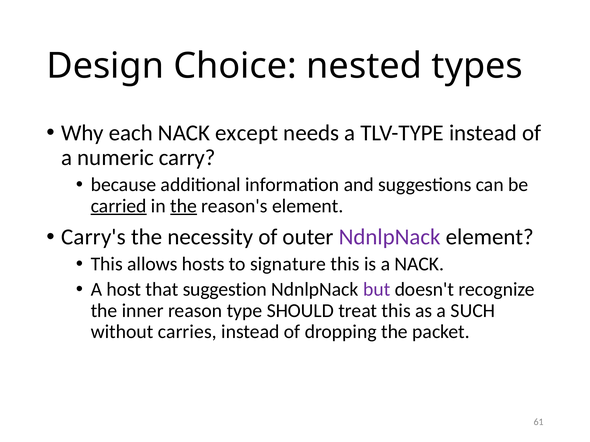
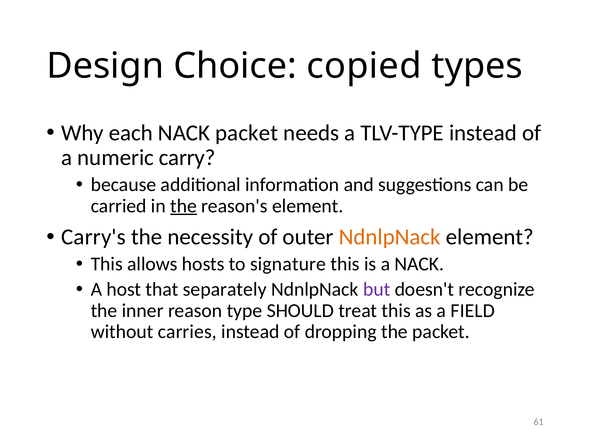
nested: nested -> copied (364, 66)
NACK except: except -> packet (247, 133)
carried underline: present -> none (119, 206)
NdnlpNack colour: purple -> orange (390, 237)
suggestion: suggestion -> separately (225, 290)
SUCH: SUCH -> FIELD (473, 311)
